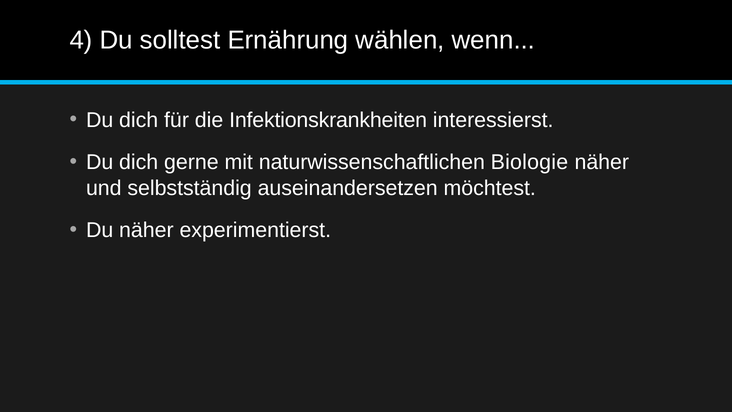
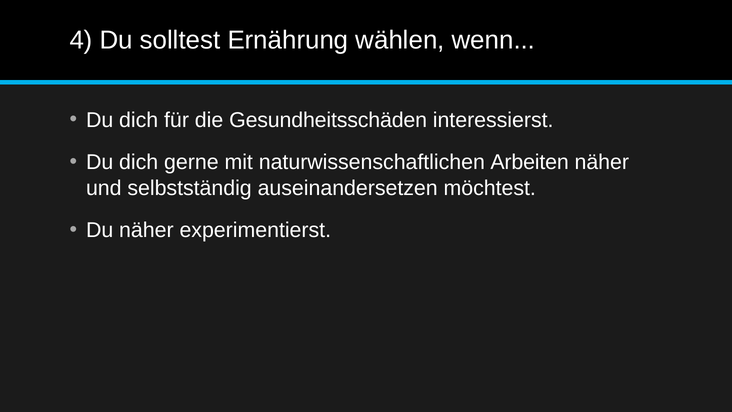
Infektionskrankheiten: Infektionskrankheiten -> Gesundheitsschäden (328, 120)
Biologie: Biologie -> Arbeiten (530, 162)
